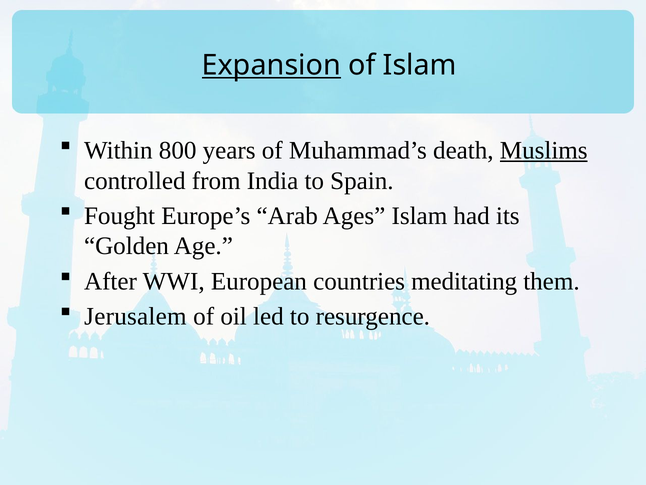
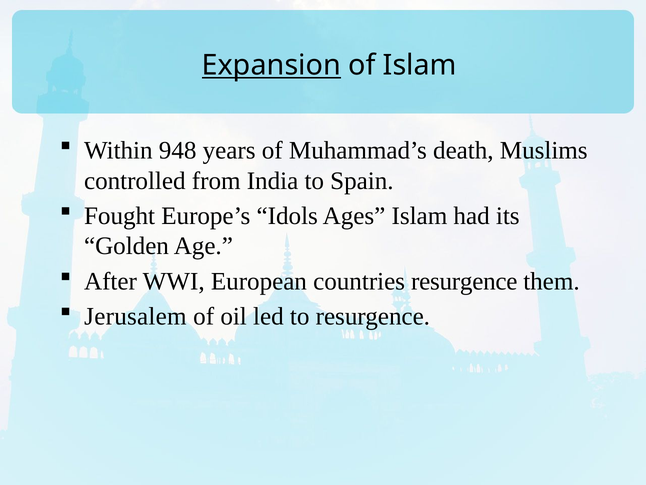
800: 800 -> 948 (178, 150)
Muslims underline: present -> none (544, 150)
Arab: Arab -> Idols (287, 216)
countries meditating: meditating -> resurgence (464, 281)
